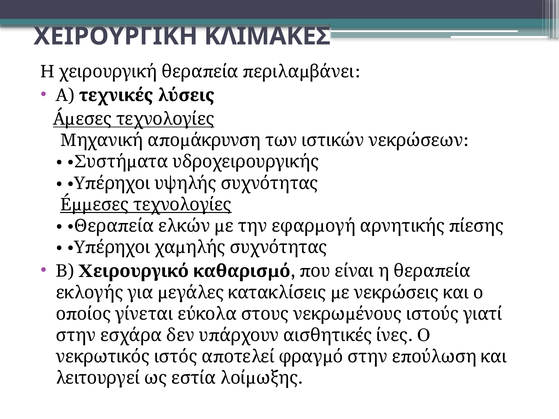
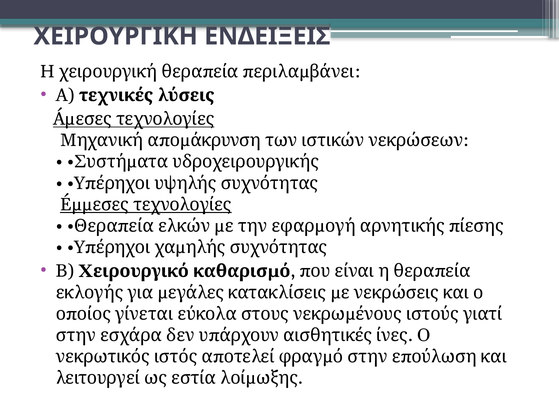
ΚΛΙΜΑΚΕΣ: ΚΛΙΜΑΚΕΣ -> ΕΝΔΕΙΞΕΙΣ (267, 36)
